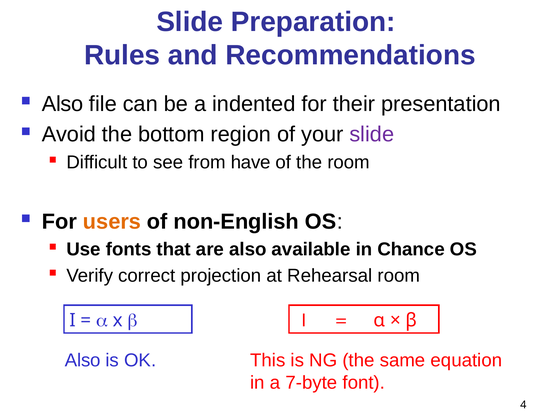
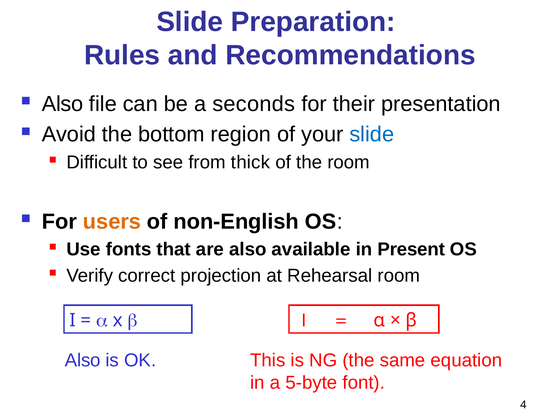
indented: indented -> seconds (254, 104)
slide colour: purple -> blue (372, 134)
have: have -> thick (251, 162)
Chance: Chance -> Present (411, 249)
7-byte: 7-byte -> 5-byte (311, 383)
